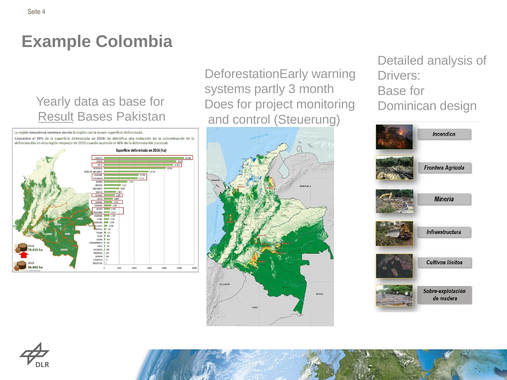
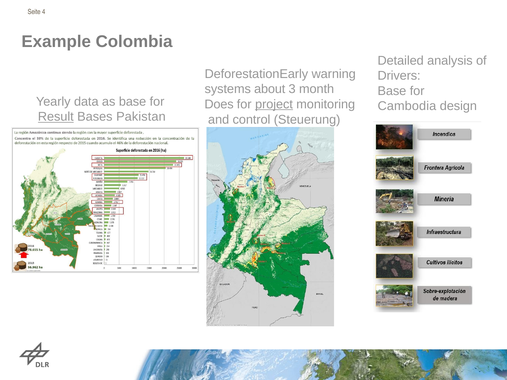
partly: partly -> about (270, 89)
project underline: none -> present (274, 104)
Dominican: Dominican -> Cambodia (407, 106)
